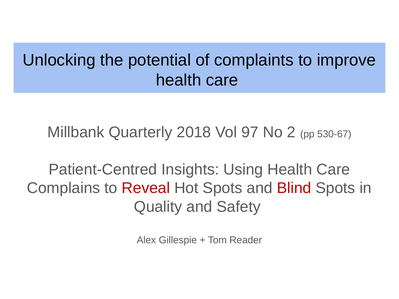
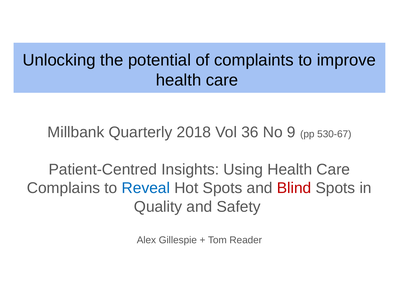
97: 97 -> 36 (250, 132)
2: 2 -> 9 (291, 132)
Reveal colour: red -> blue (146, 188)
